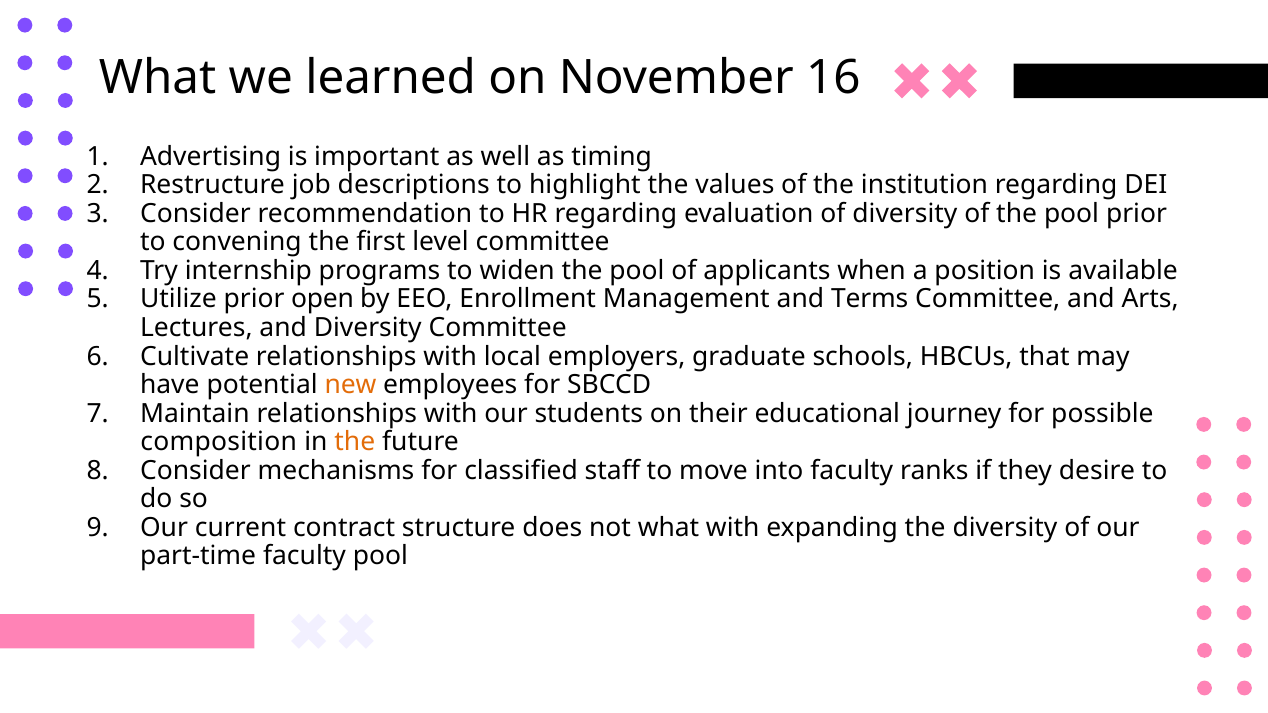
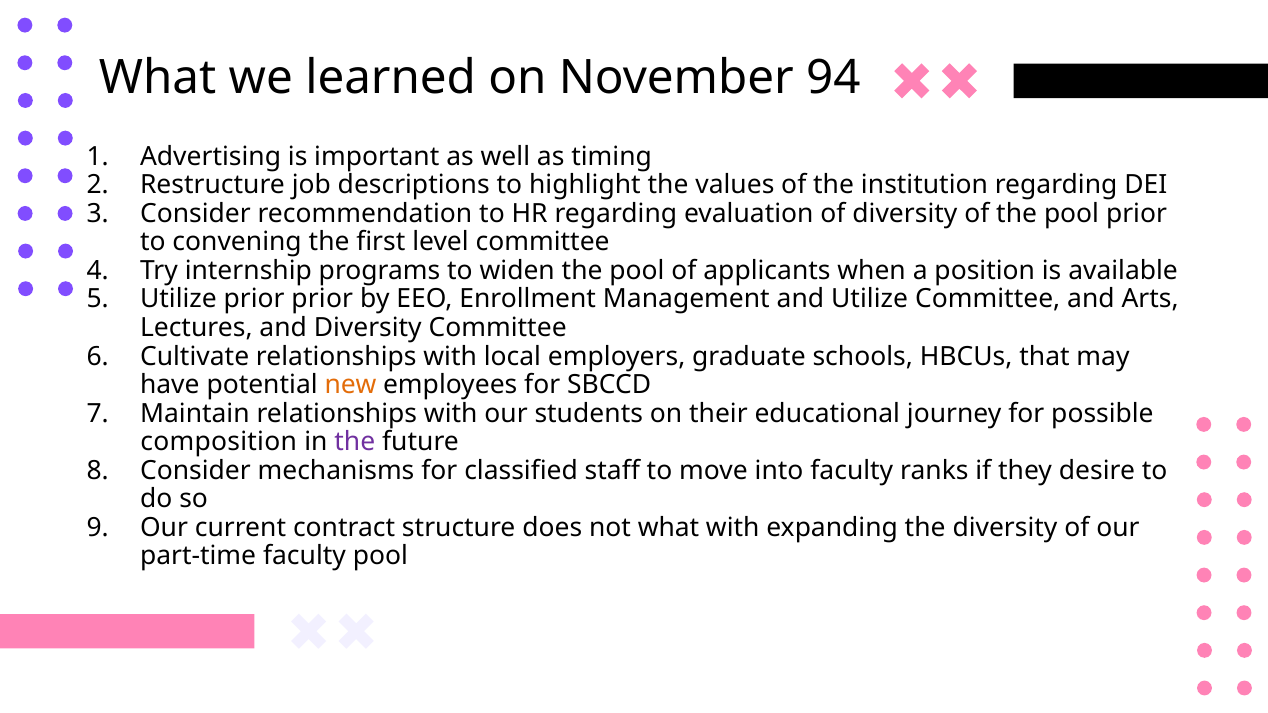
16: 16 -> 94 (833, 78)
prior open: open -> prior (322, 299)
and Terms: Terms -> Utilize (870, 299)
the colour: orange -> purple (355, 442)
